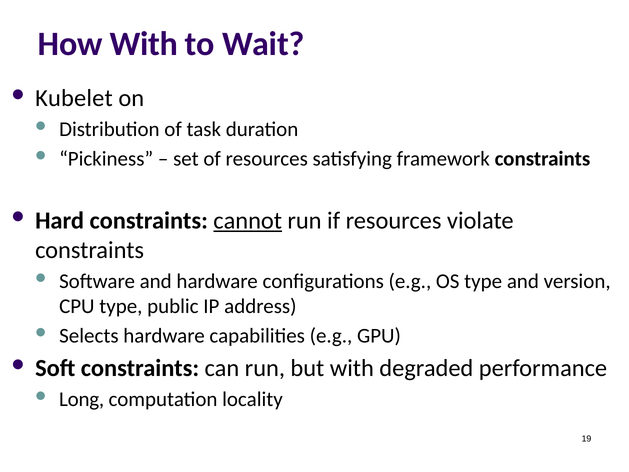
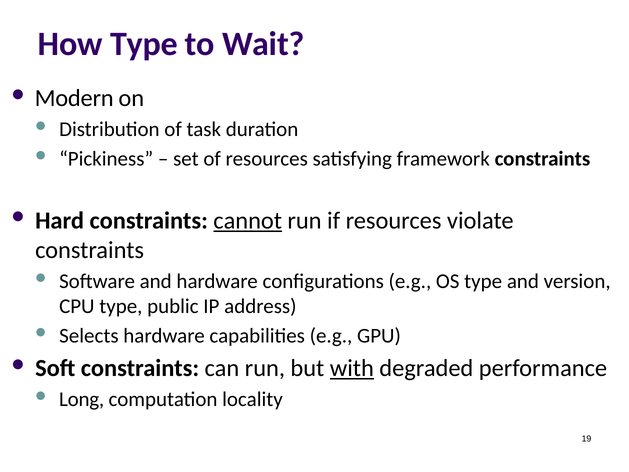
How With: With -> Type (144, 44)
Kubelet: Kubelet -> Modern (74, 98)
with underline: none -> present (352, 368)
